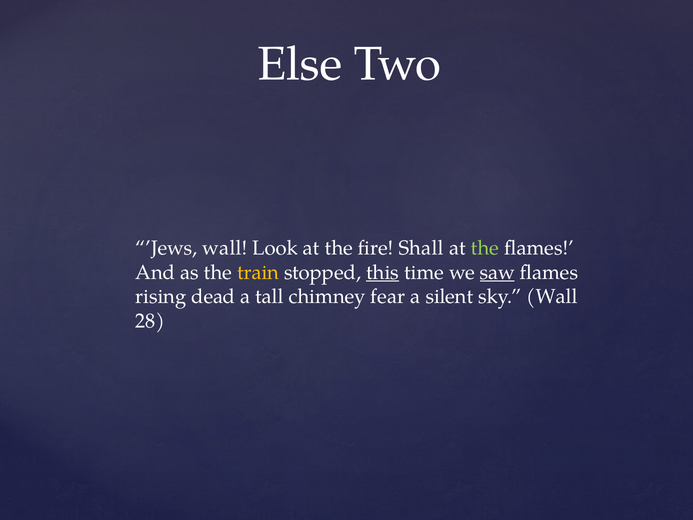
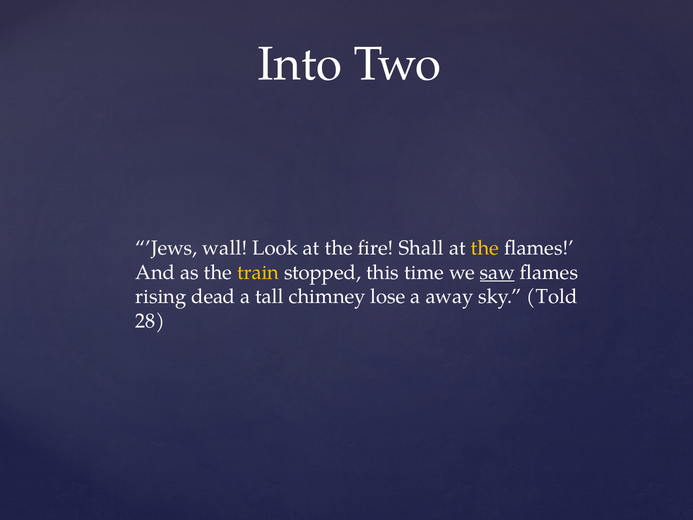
Else: Else -> Into (300, 64)
the colour: light green -> yellow (485, 248)
this underline: present -> none (383, 272)
fear: fear -> lose (388, 297)
silent: silent -> away (449, 297)
sky Wall: Wall -> Told (552, 297)
